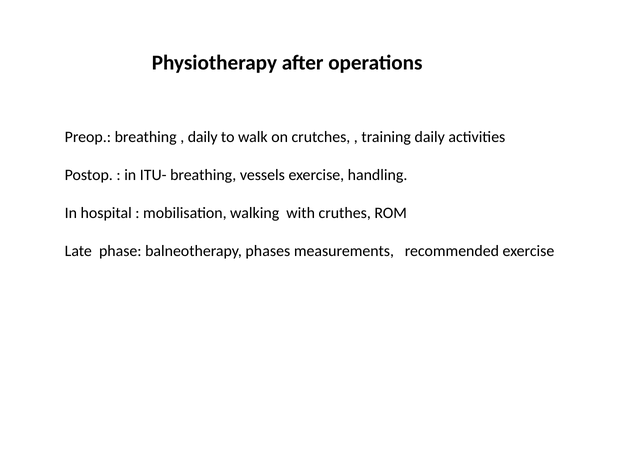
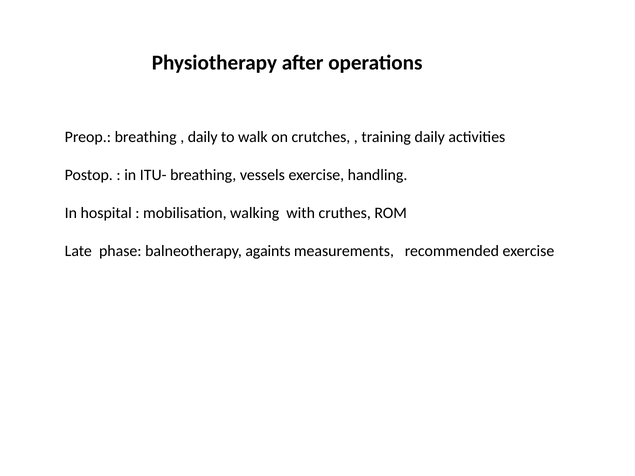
phases: phases -> againts (268, 251)
